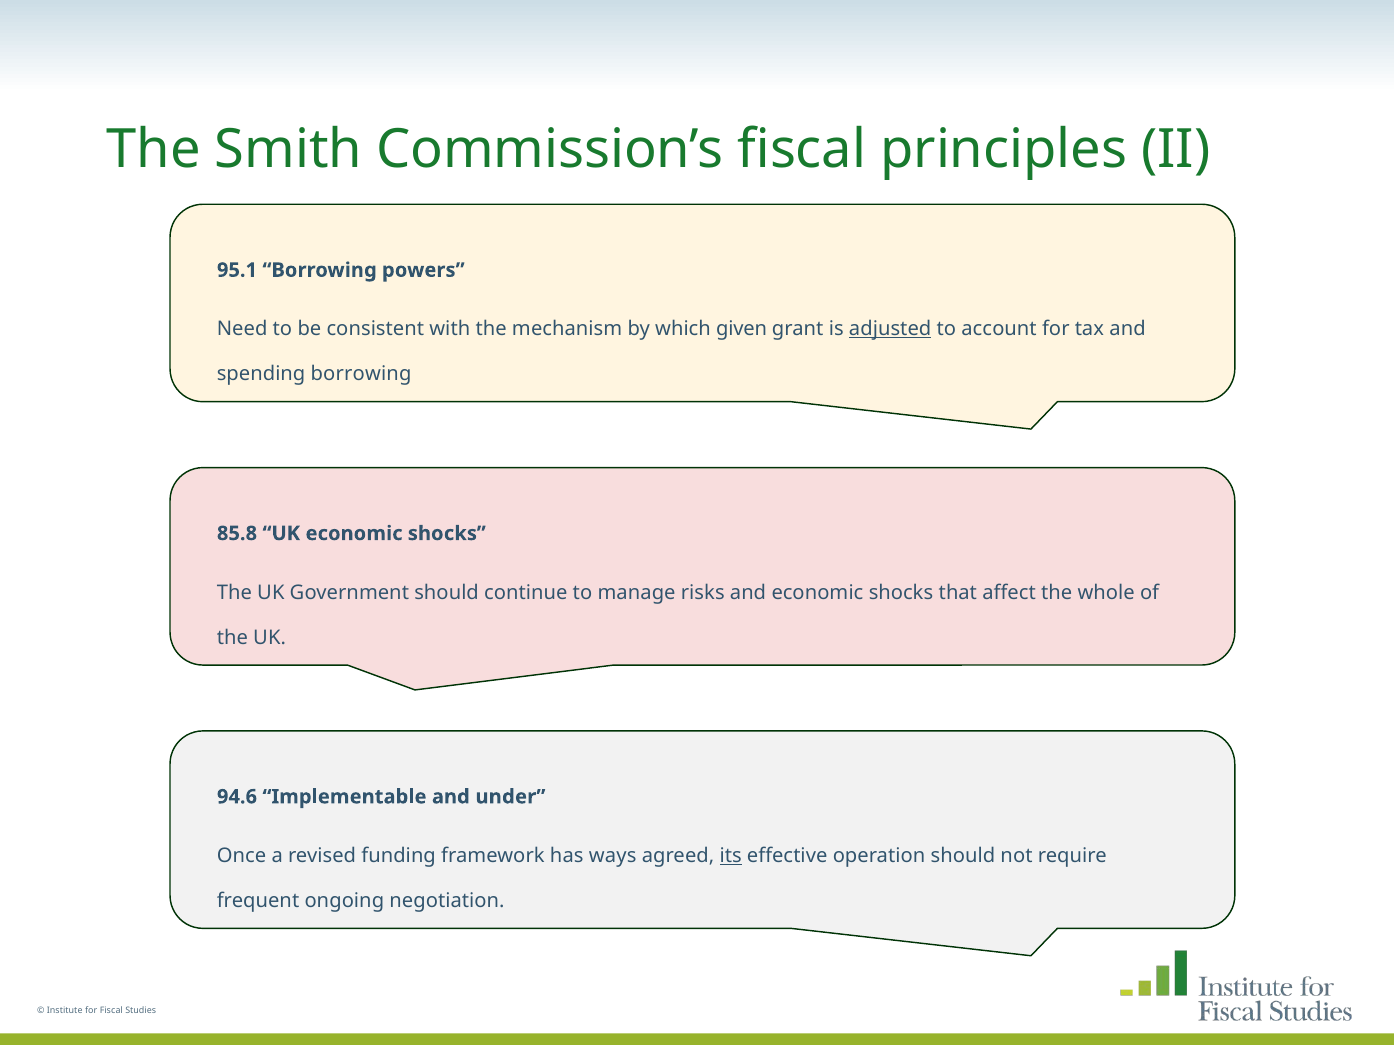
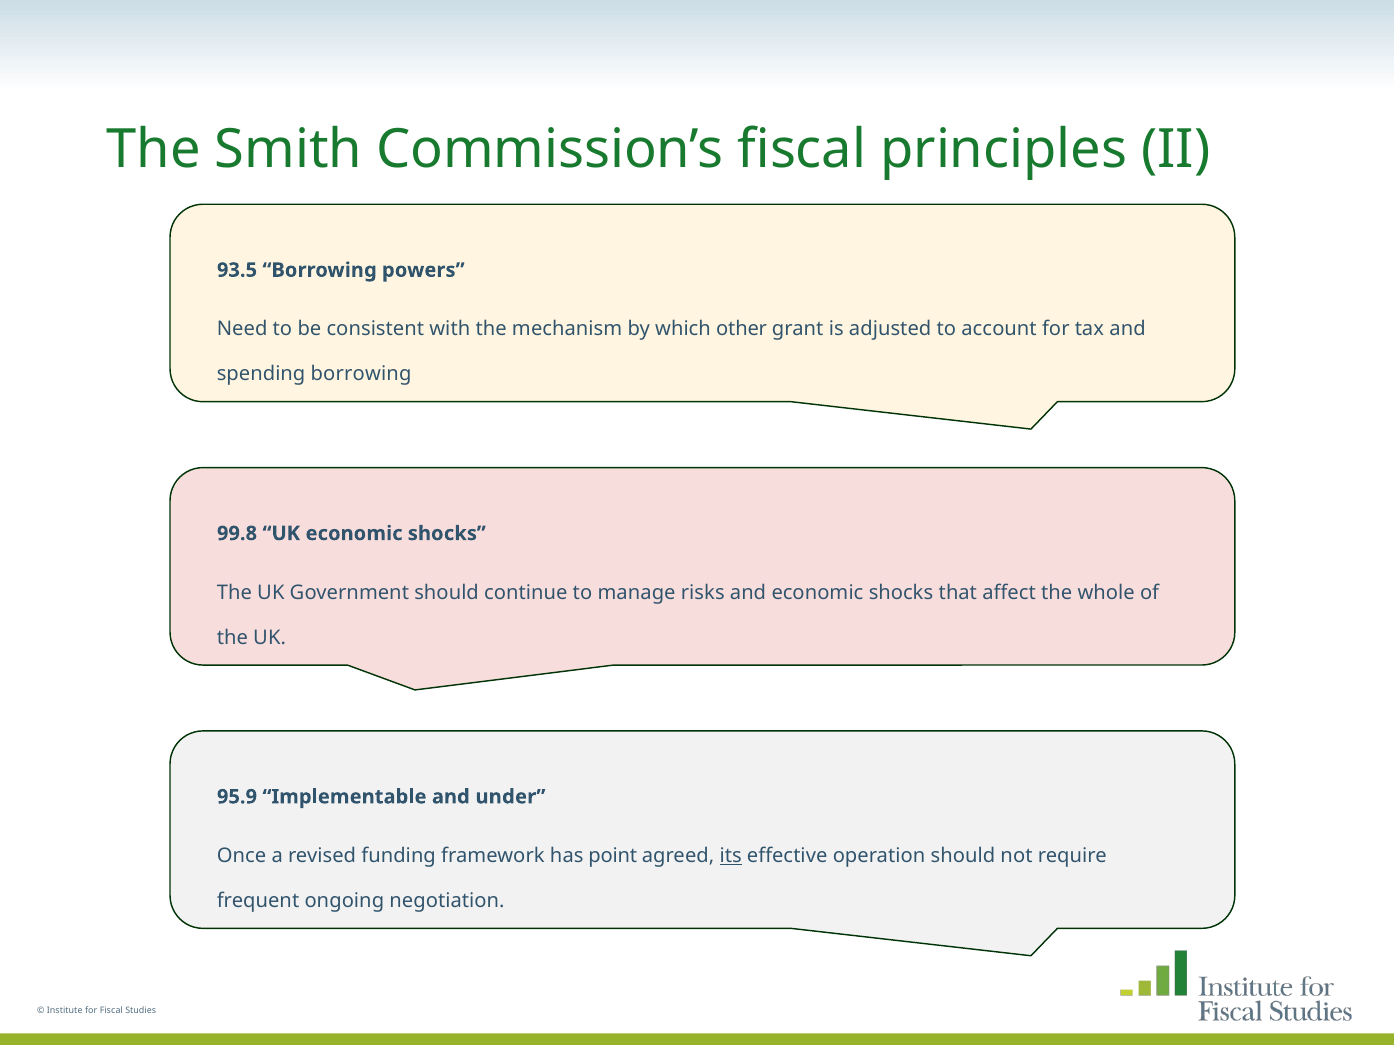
95.1: 95.1 -> 93.5 (237, 270)
given: given -> other (742, 329)
adjusted underline: present -> none (890, 329)
85.8: 85.8 -> 99.8 (237, 534)
94.6: 94.6 -> 95.9 (237, 797)
ways: ways -> point (613, 856)
